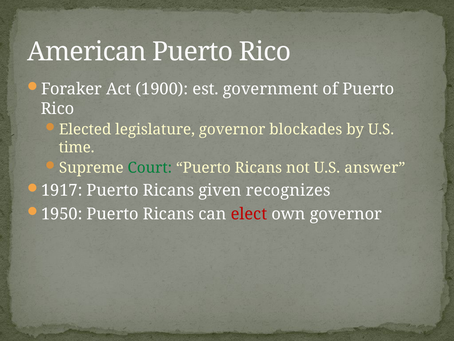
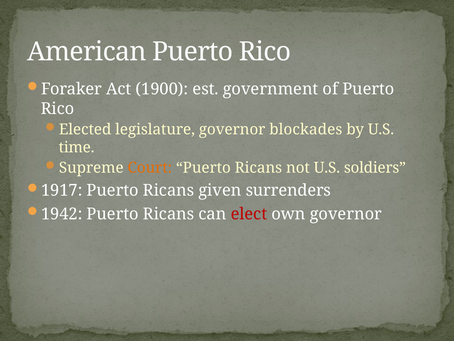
Court colour: green -> orange (150, 167)
answer: answer -> soldiers (375, 167)
recognizes: recognizes -> surrenders (288, 190)
1950: 1950 -> 1942 (62, 214)
